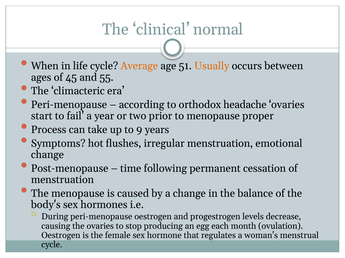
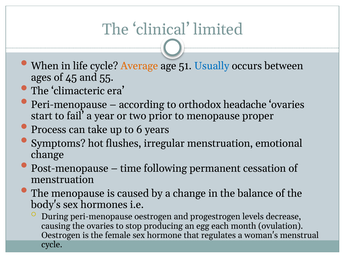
normal: normal -> limited (218, 30)
Usually colour: orange -> blue (212, 66)
9: 9 -> 6 (139, 130)
